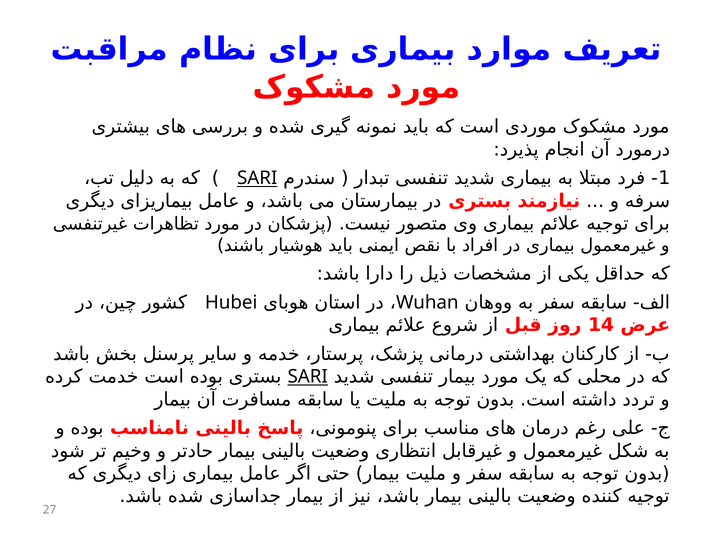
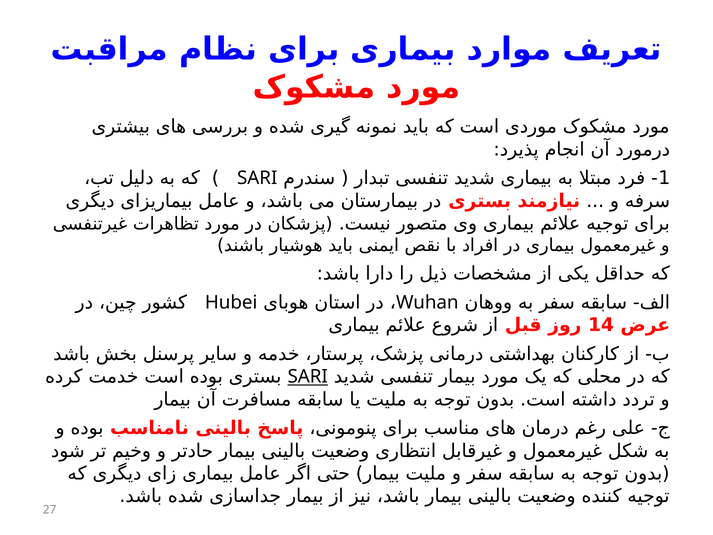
SARI underline: present -> none (257, 178)
